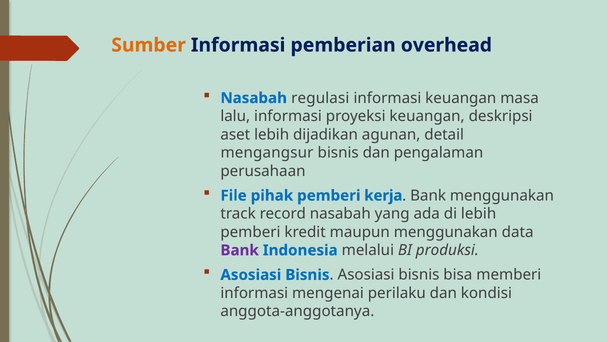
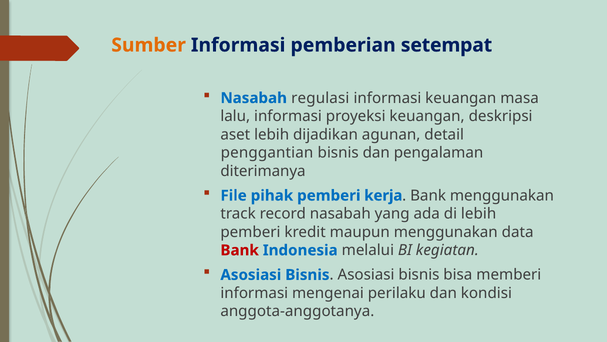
overhead: overhead -> setempat (446, 45)
mengangsur: mengangsur -> penggantian (267, 153)
perusahaan: perusahaan -> diterimanya (263, 171)
Bank colour: purple -> red (240, 250)
produksi: produksi -> kegiatan (447, 250)
